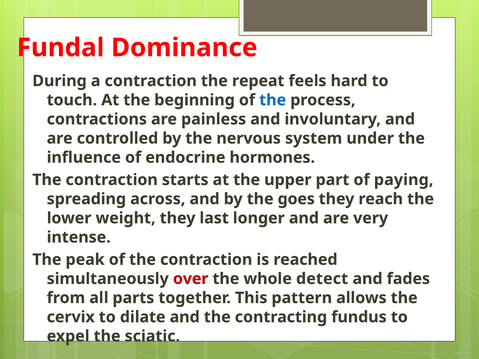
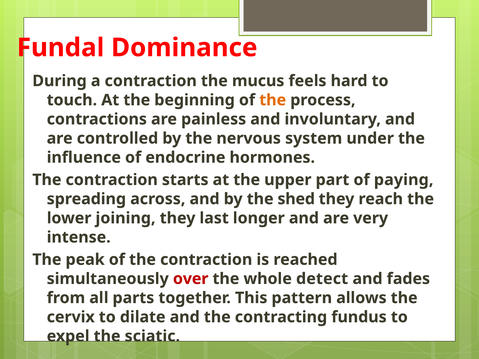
repeat: repeat -> mucus (258, 81)
the colour: blue -> orange (273, 100)
goes: goes -> shed (296, 199)
weight: weight -> joining (126, 218)
